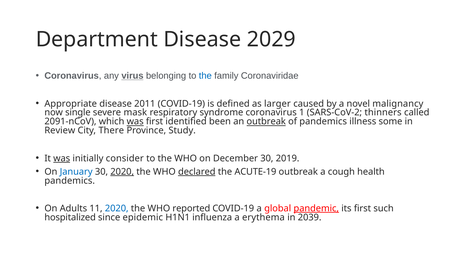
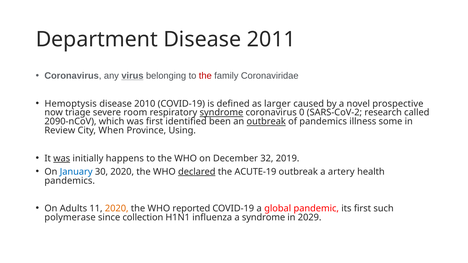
2029: 2029 -> 2011 (271, 39)
the colour: blue -> red (205, 76)
Appropriate: Appropriate -> Hemoptysis (71, 104)
2011: 2011 -> 2010 (145, 104)
malignancy: malignancy -> prospective (398, 104)
single: single -> triage (78, 113)
mask: mask -> room (135, 113)
syndrome underline: none -> present (221, 113)
1: 1 -> 0 (302, 113)
thinners: thinners -> research (383, 113)
2091-nCoV: 2091-nCoV -> 2090-nCoV (70, 122)
was underline: present -> none (135, 122)
There: There -> When (111, 131)
Study: Study -> Using (182, 131)
consider: consider -> happens (125, 158)
December 30: 30 -> 32 (267, 158)
2020 underline: present -> none (122, 172)
cough: cough -> artery (341, 172)
2020 colour: blue -> orange (117, 209)
pandemic underline: present -> none (316, 209)
hospitalized: hospitalized -> polymerase (70, 218)
epidemic: epidemic -> collection (143, 218)
a erythema: erythema -> syndrome (264, 218)
2039: 2039 -> 2029 (310, 218)
